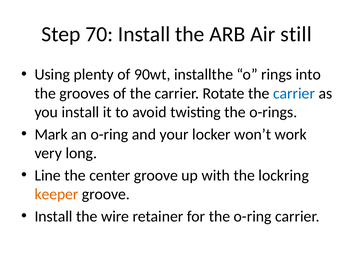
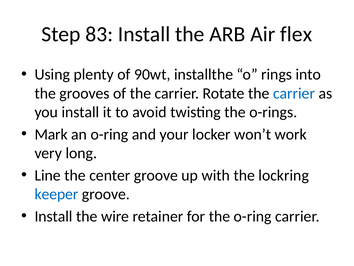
70: 70 -> 83 (99, 34)
still: still -> flex (296, 34)
keeper colour: orange -> blue (56, 194)
